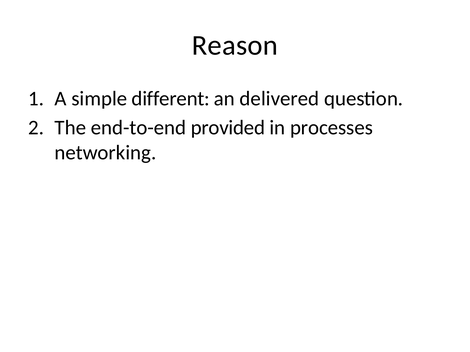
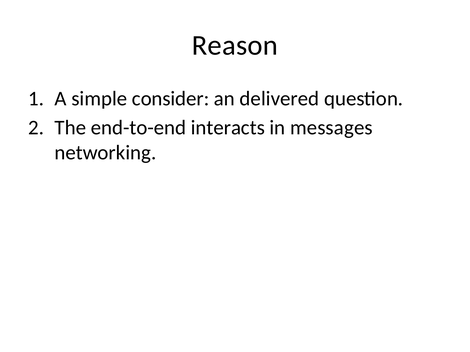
different: different -> consider (171, 99)
provided: provided -> interacts (228, 128)
processes: processes -> messages (331, 128)
